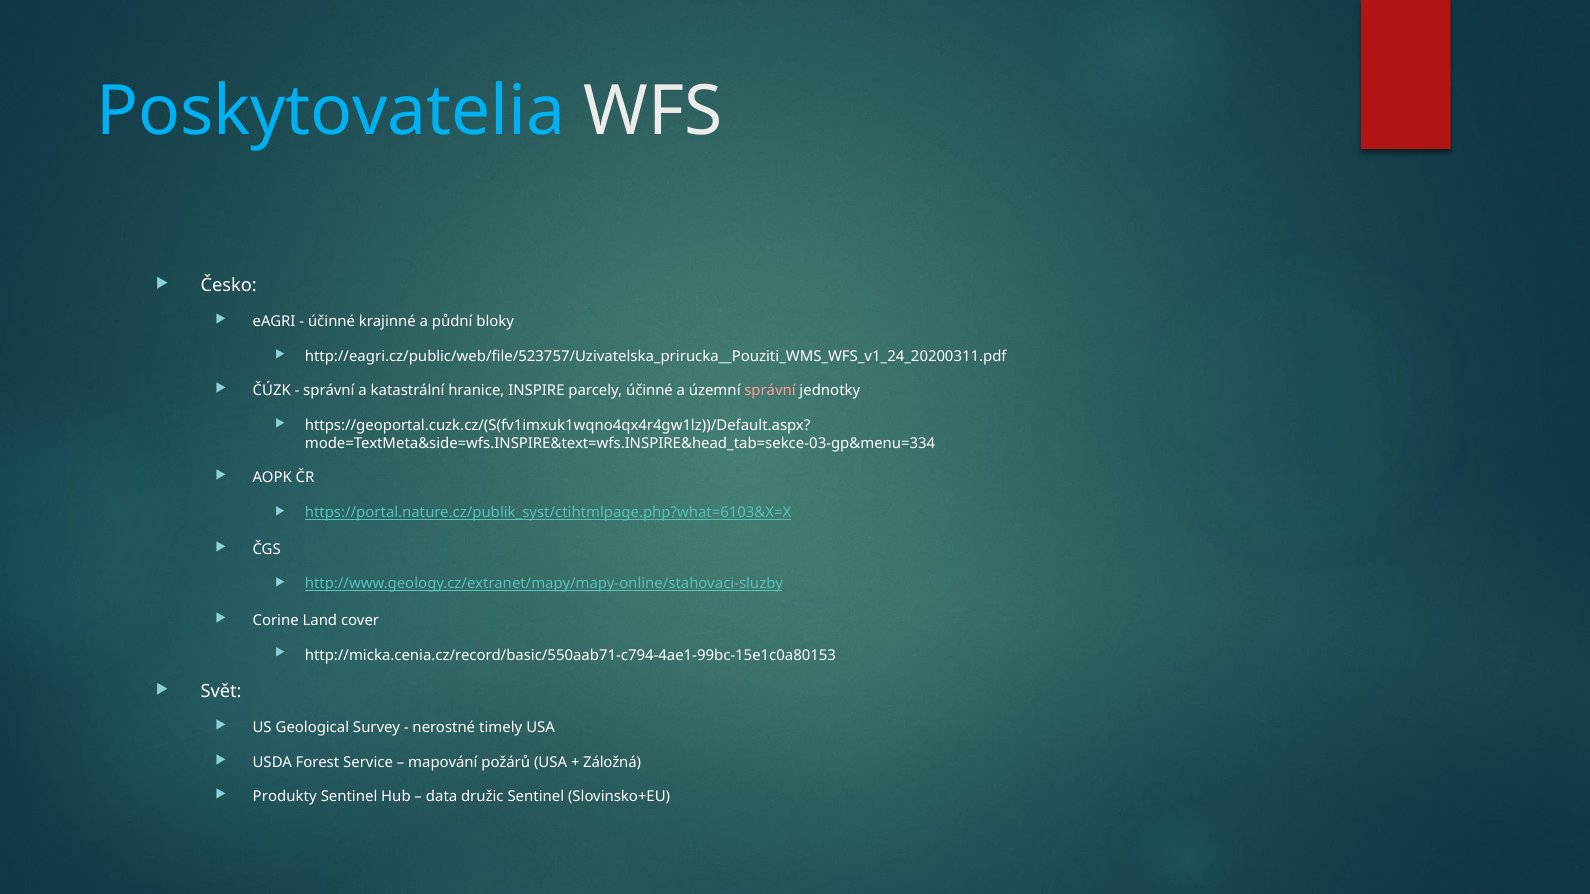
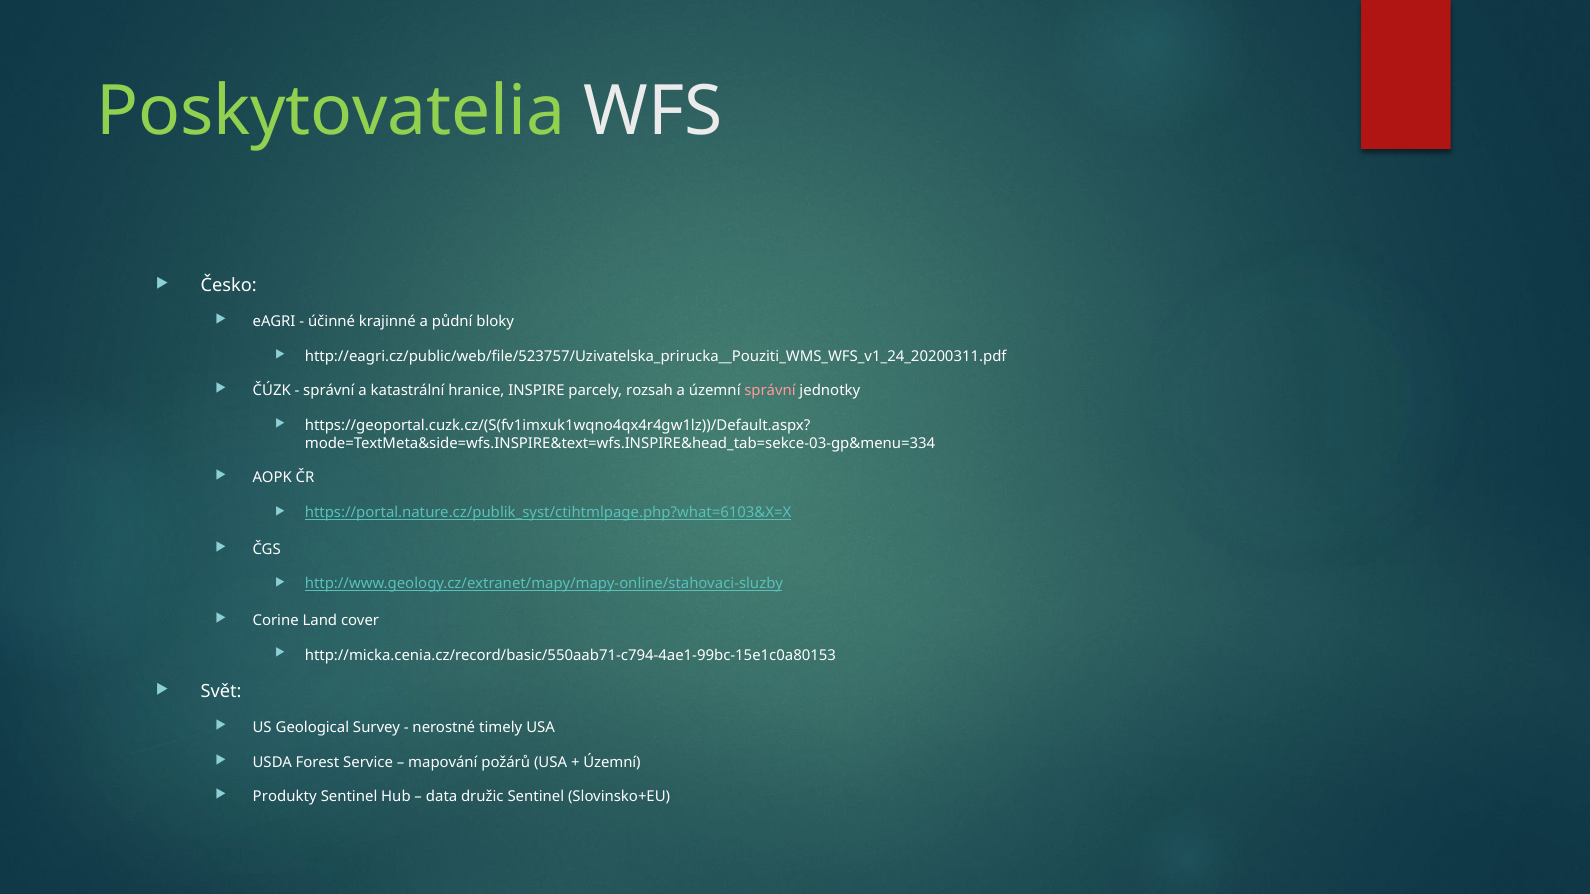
Poskytovatelia colour: light blue -> light green (331, 112)
parcely účinné: účinné -> rozsah (650, 391)
Záložná: Záložná -> Územní (612, 763)
